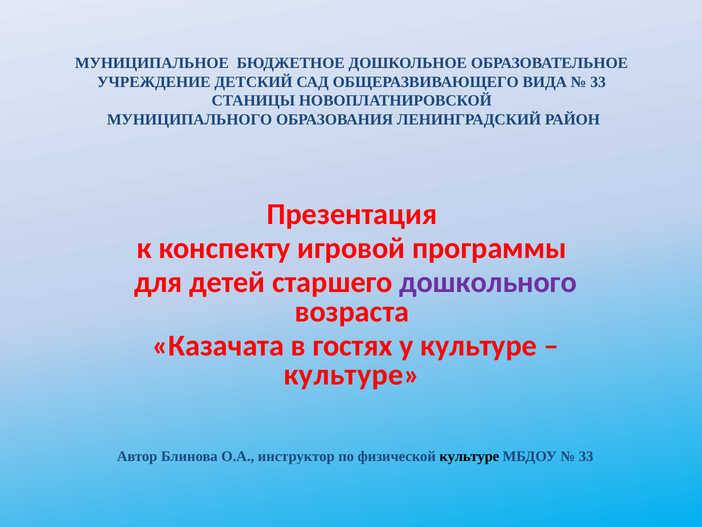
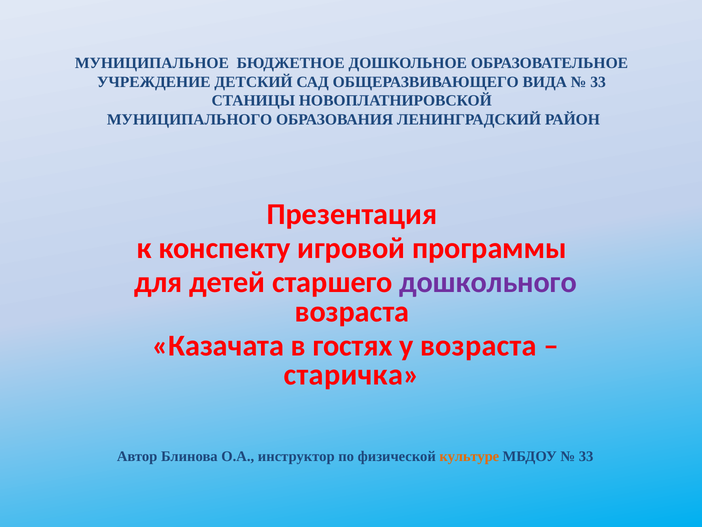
у культуре: культуре -> возраста (478, 345)
культуре: культуре -> старичка (352, 374)
культуре colour: black -> orange (469, 456)
